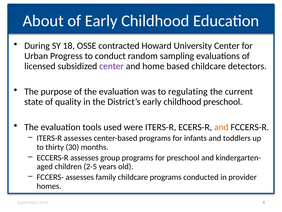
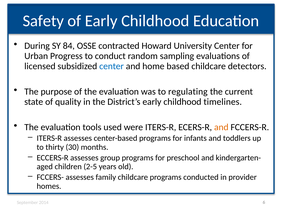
About: About -> Safety (43, 21)
18: 18 -> 84 (69, 46)
center colour: purple -> blue (112, 66)
childhood preschool: preschool -> timelines (223, 102)
